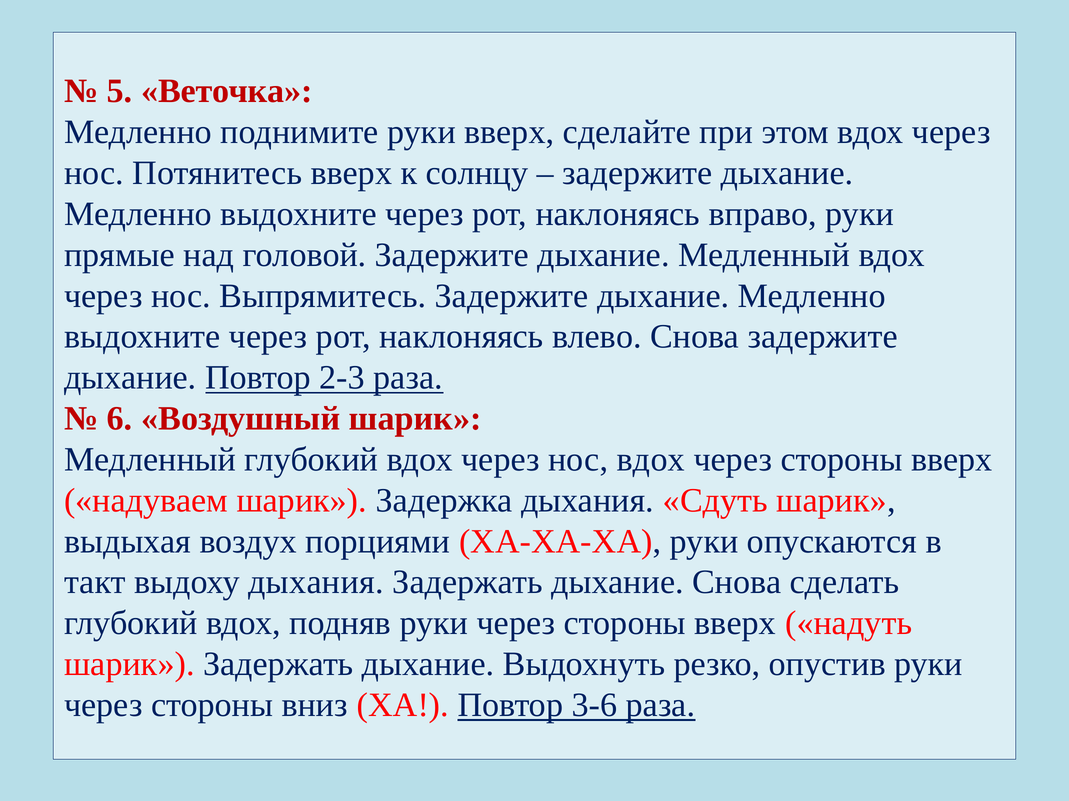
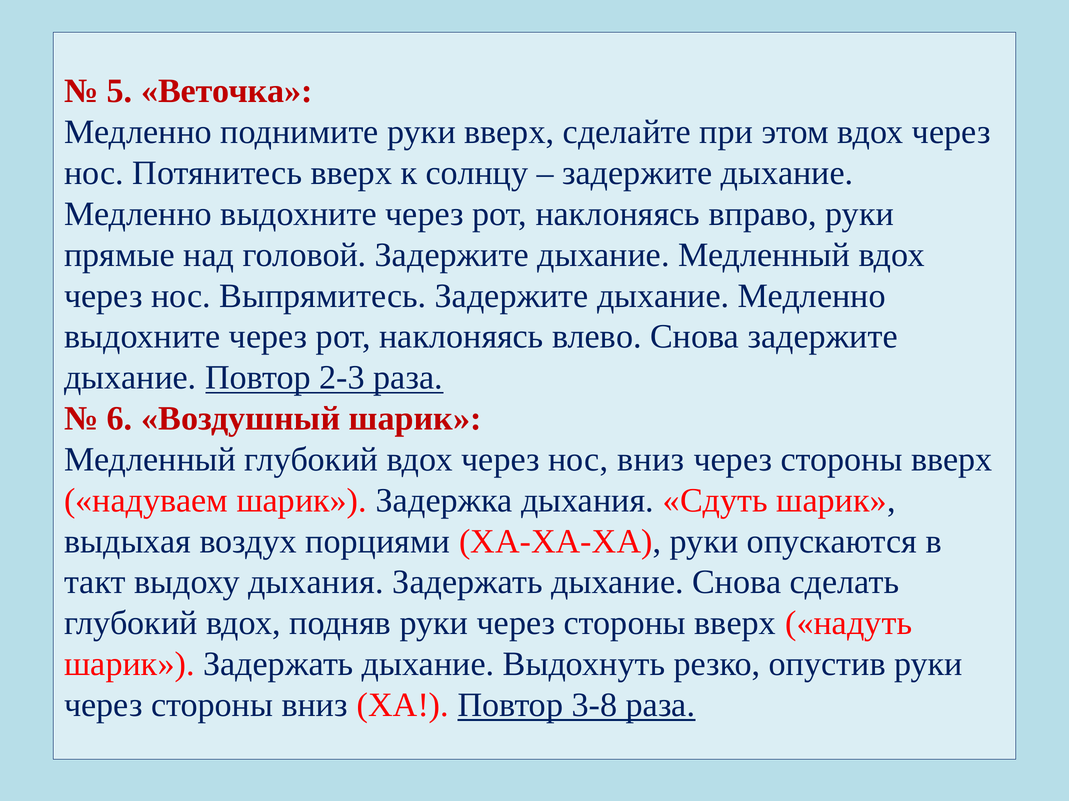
нос вдох: вдох -> вниз (651, 460)
3-6: 3-6 -> 3-8 (594, 706)
